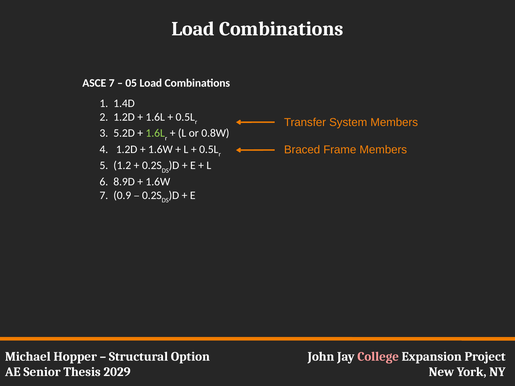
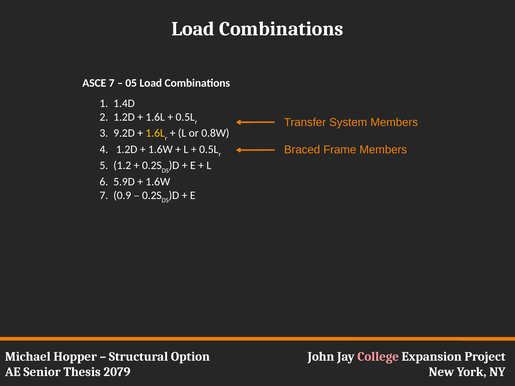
5.2D: 5.2D -> 9.2D (124, 133)
1.6L colour: light green -> yellow (155, 133)
8.9D: 8.9D -> 5.9D (124, 182)
2029: 2029 -> 2079 (117, 372)
